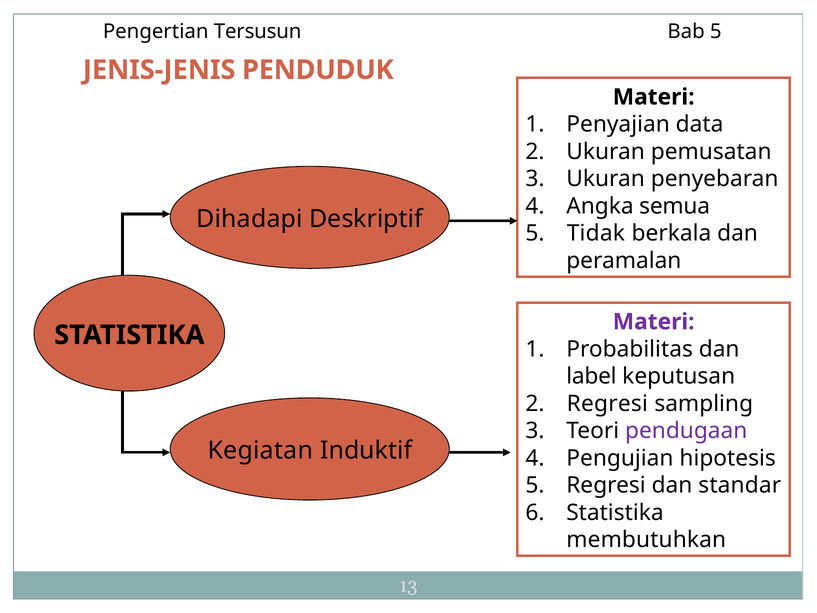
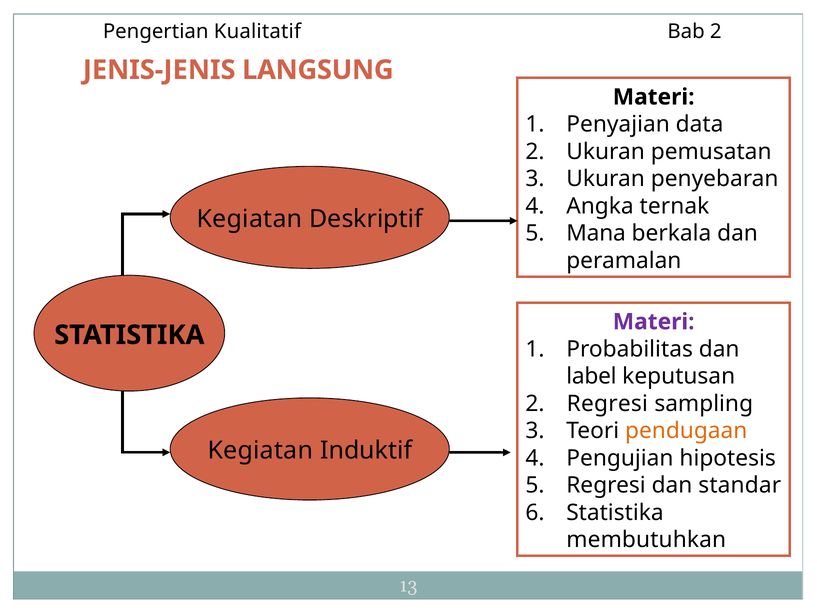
Tersusun: Tersusun -> Kualitatif (257, 31)
Bab 5: 5 -> 2 (716, 31)
PENDUDUK: PENDUDUK -> LANGSUNG (318, 70)
semua: semua -> ternak (674, 206)
Dihadapi: Dihadapi -> Kegiatan (250, 219)
Tidak: Tidak -> Mana (596, 233)
pendugaan colour: purple -> orange (686, 431)
